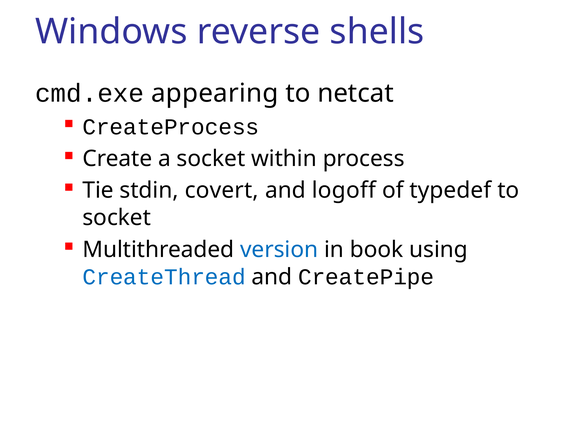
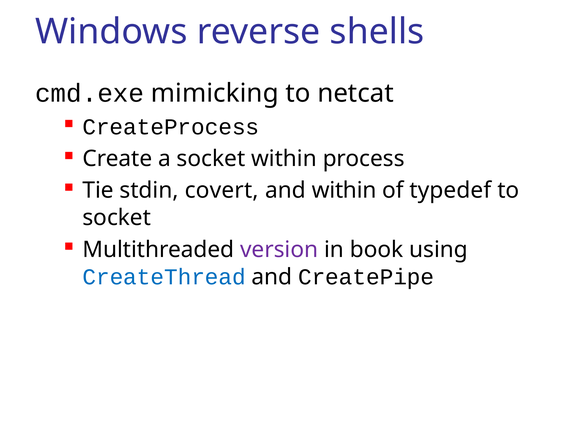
appearing: appearing -> mimicking (215, 93)
and logoff: logoff -> within (344, 190)
version colour: blue -> purple (279, 250)
